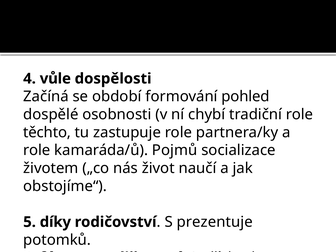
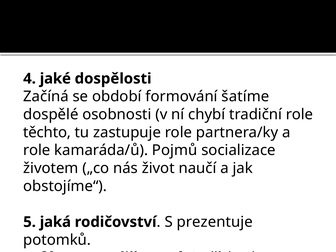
vůle: vůle -> jaké (55, 79)
pohled: pohled -> šatíme (245, 97)
díky: díky -> jaká (55, 222)
